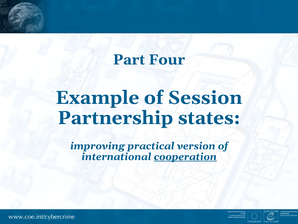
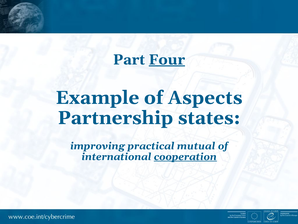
Four underline: none -> present (167, 60)
Session: Session -> Aspects (205, 98)
version: version -> mutual (196, 146)
